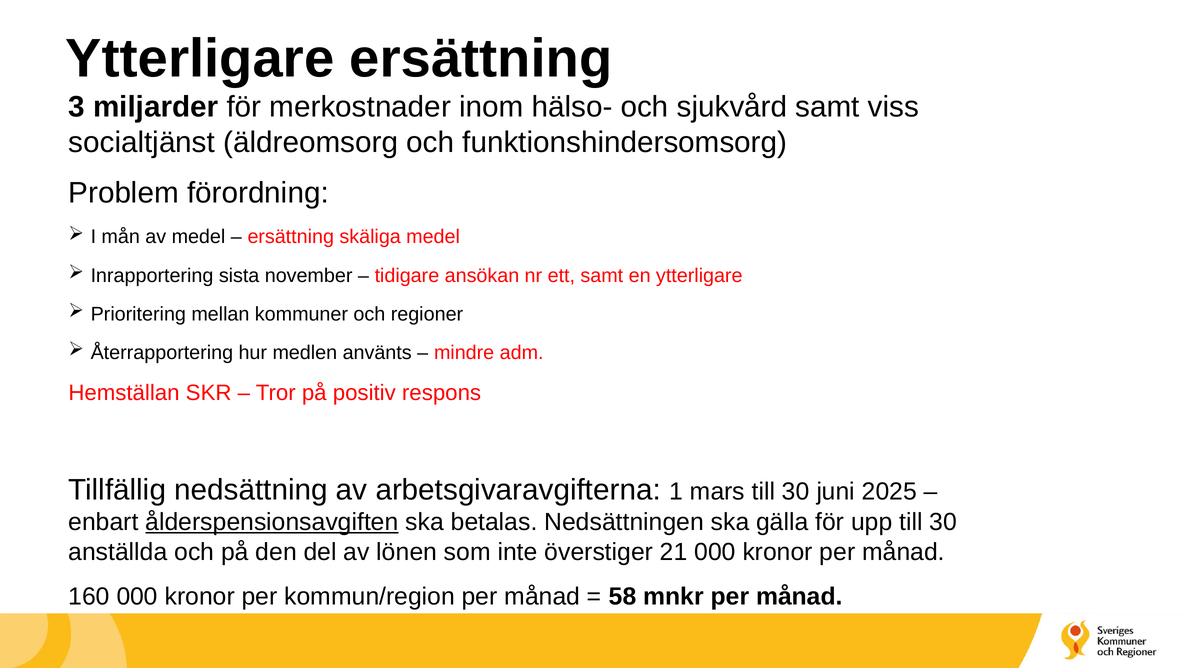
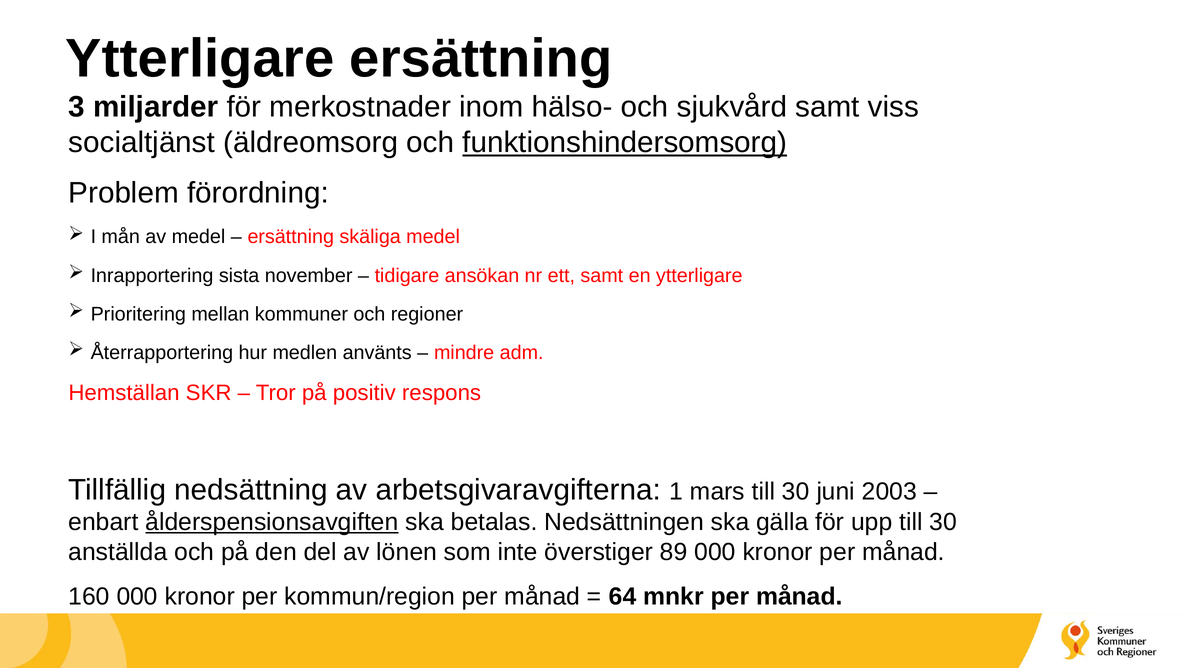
funktionshindersomsorg underline: none -> present (625, 143)
2025: 2025 -> 2003 (889, 491)
21: 21 -> 89 (674, 552)
58: 58 -> 64 (623, 596)
